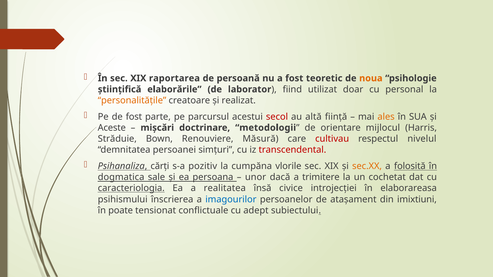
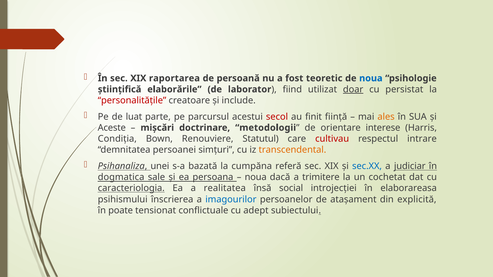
noua colour: orange -> blue (371, 78)
doar underline: none -> present (353, 89)
personal: personal -> persistat (404, 89)
personalităţile colour: orange -> red (132, 101)
realizat: realizat -> include (239, 101)
de fost: fost -> luat (134, 117)
altă: altă -> finit (314, 117)
mijlocul: mijlocul -> interese (383, 128)
Străduie: Străduie -> Condiţia (117, 139)
Măsură: Măsură -> Statutul (261, 139)
nivelul: nivelul -> intrare (422, 139)
transcendental colour: red -> orange (292, 150)
cărţi: cărţi -> unei (160, 166)
pozitiv: pozitiv -> bazată (203, 166)
vlorile: vlorile -> referă (288, 166)
sec.XX colour: orange -> blue (367, 166)
folosită: folosită -> judiciar (410, 166)
unor: unor -> noua (256, 177)
civice: civice -> social (291, 188)
imixtiuni: imixtiuni -> explicită (417, 200)
